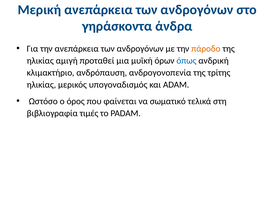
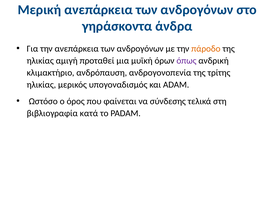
όπως colour: blue -> purple (186, 61)
σωματικό: σωματικό -> σύνδεσης (168, 102)
τιμές: τιμές -> κατά (89, 114)
